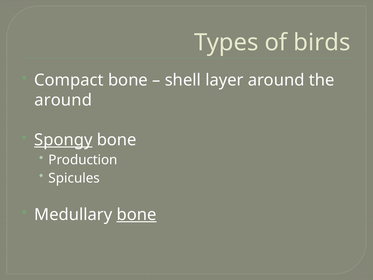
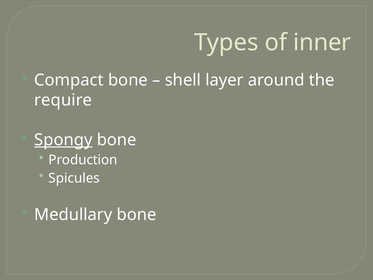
birds: birds -> inner (322, 42)
around: around -> require (63, 100)
bone underline: present -> none (136, 214)
